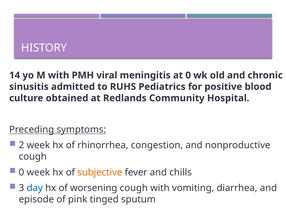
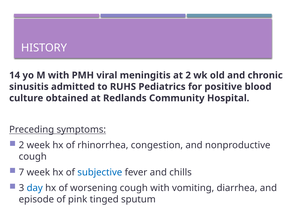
at 0: 0 -> 2 (188, 75)
0: 0 -> 7 (21, 173)
subjective colour: orange -> blue (100, 173)
